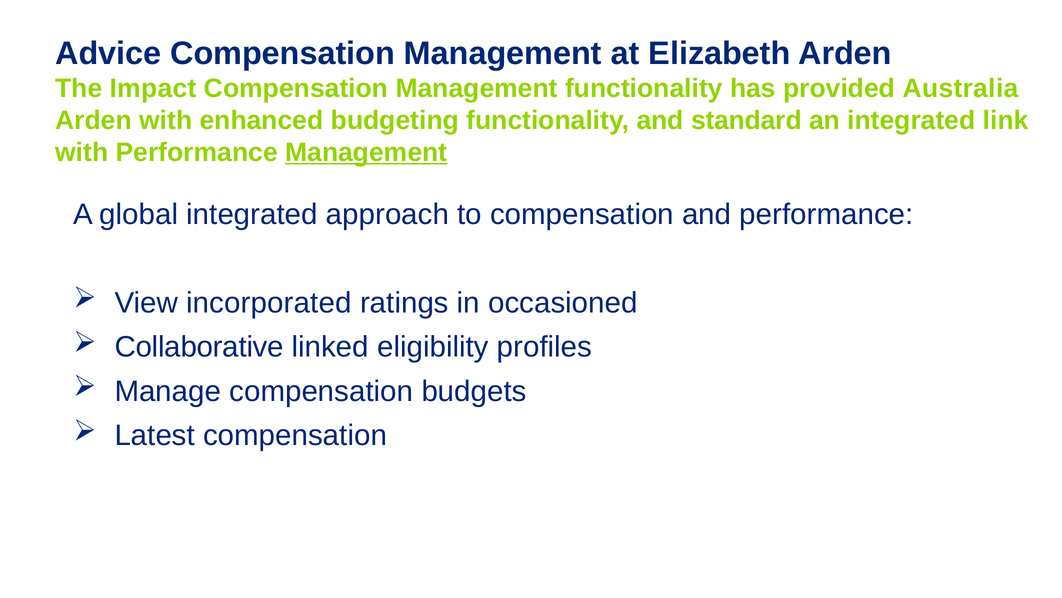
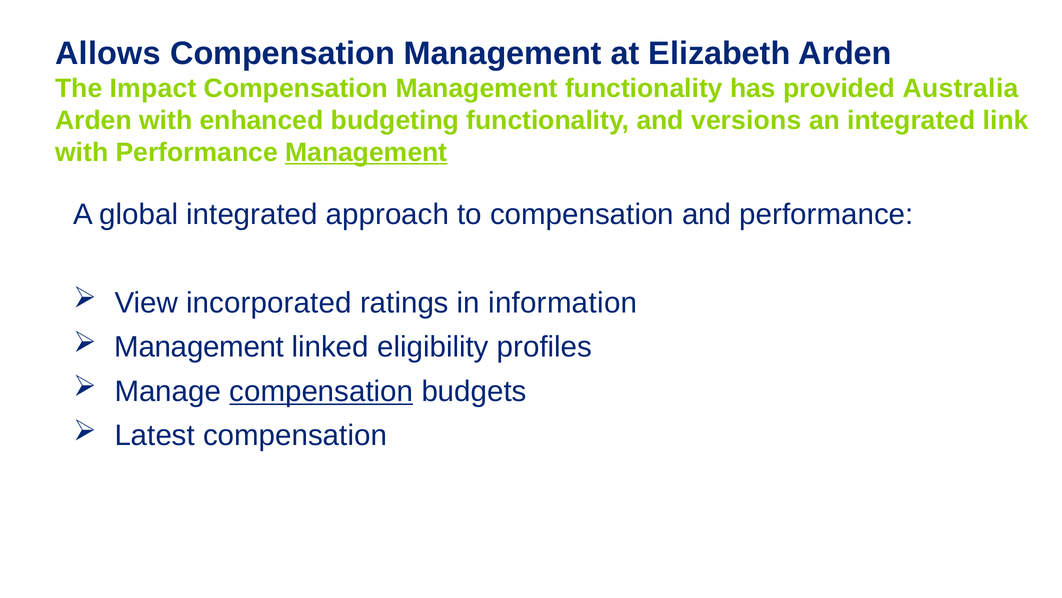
Advice: Advice -> Allows (108, 53)
standard: standard -> versions (746, 120)
occasioned: occasioned -> information (563, 303)
Collaborative: Collaborative -> Management (199, 347)
compensation underline: none -> present (321, 391)
